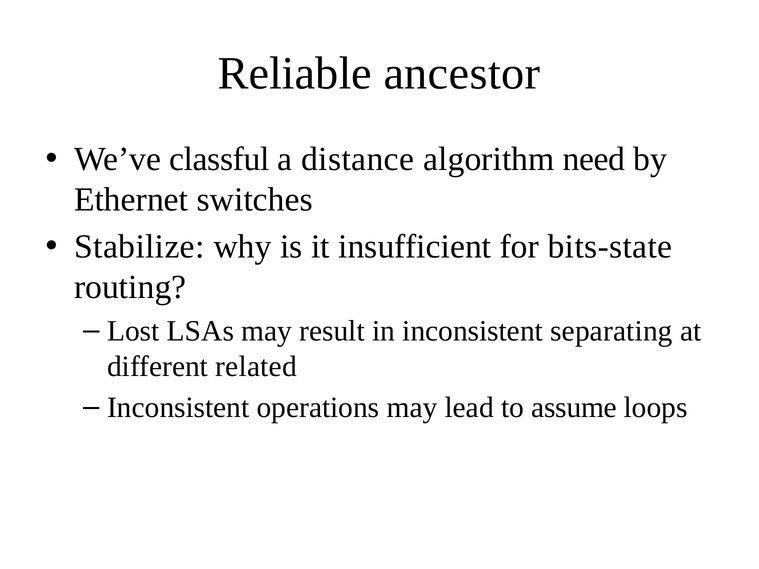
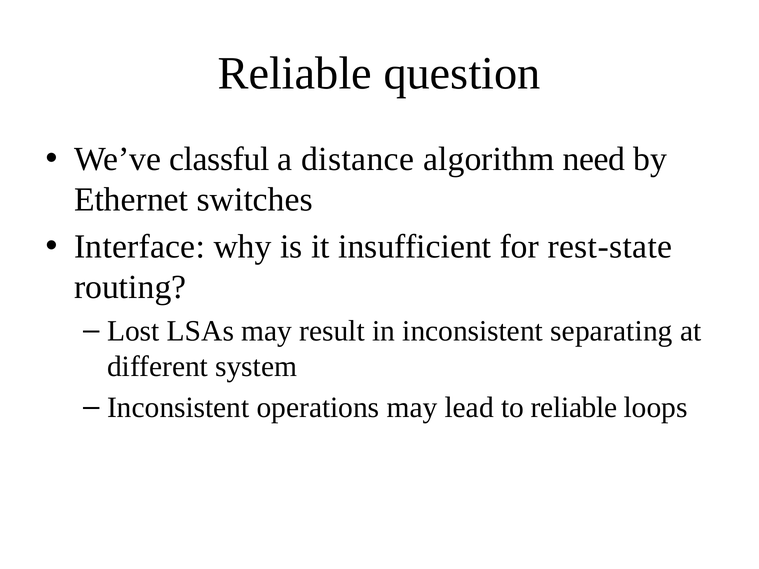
ancestor: ancestor -> question (462, 73)
Stabilize: Stabilize -> Interface (139, 247)
bits-state: bits-state -> rest-state (610, 247)
related: related -> system (256, 366)
to assume: assume -> reliable (574, 408)
